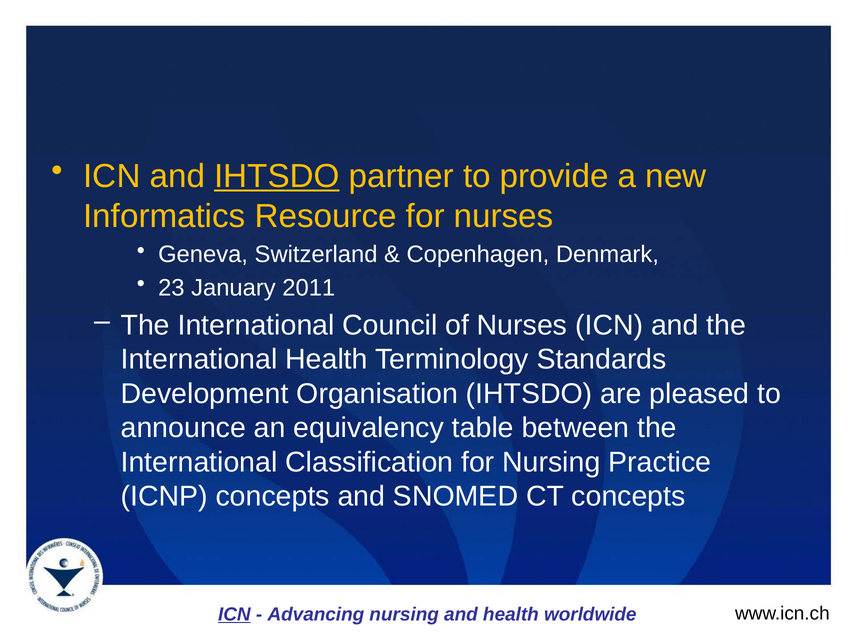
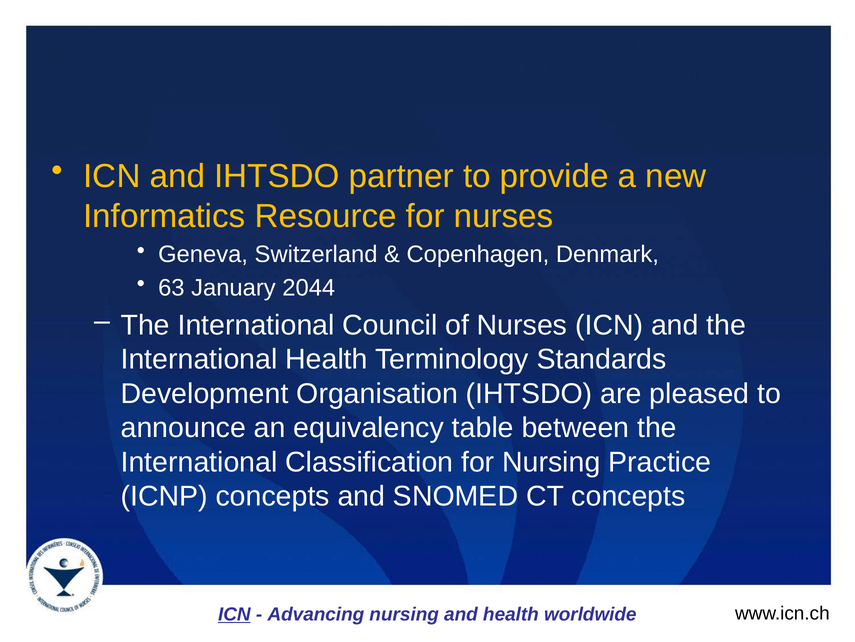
IHTSDO underline: present -> none (277, 176)
23: 23 -> 63 (171, 288)
2011: 2011 -> 2044 (309, 288)
